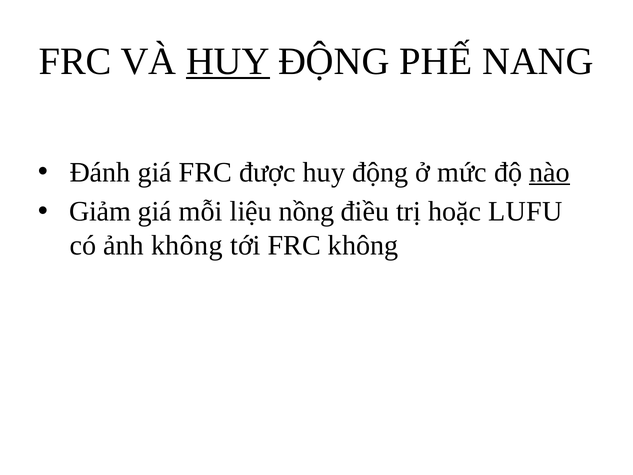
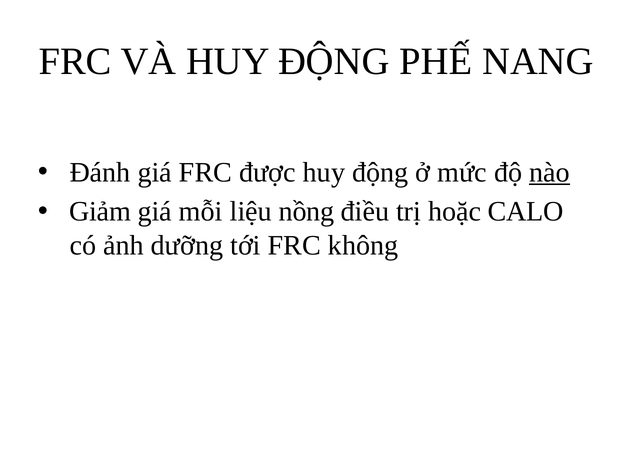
HUY underline: present -> none (228, 61)
LUFU: LUFU -> CALO (526, 212)
ảnh không: không -> dưỡng (187, 245)
